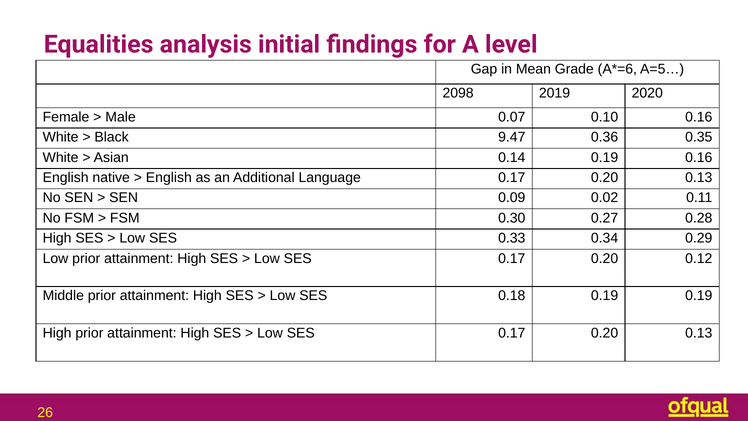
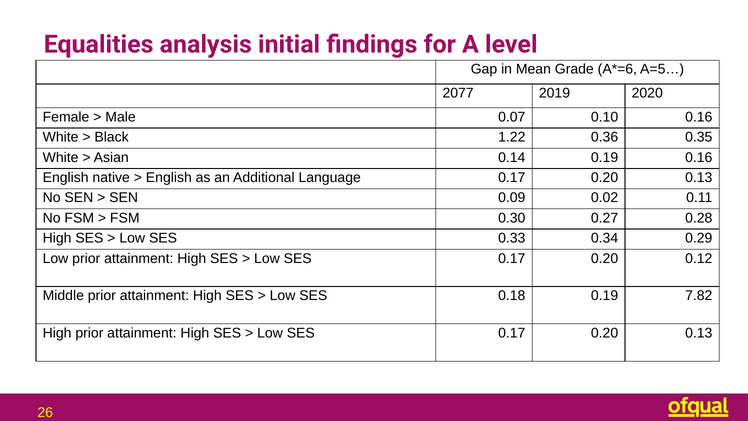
2098: 2098 -> 2077 (458, 93)
9.47: 9.47 -> 1.22 (512, 137)
0.19 0.19: 0.19 -> 7.82 (699, 296)
